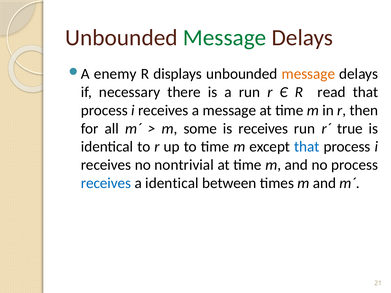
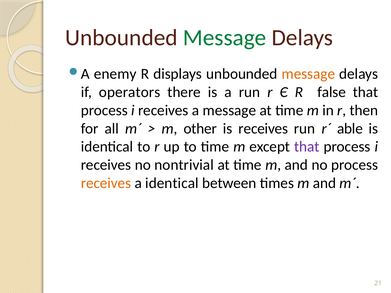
necessary: necessary -> operators (130, 92)
read: read -> false (332, 92)
some: some -> other (200, 129)
true: true -> able (350, 129)
that colour: blue -> purple (307, 147)
receives colour: blue -> orange (106, 183)
